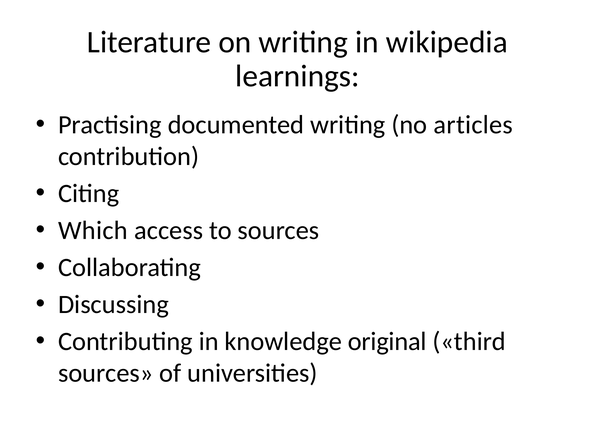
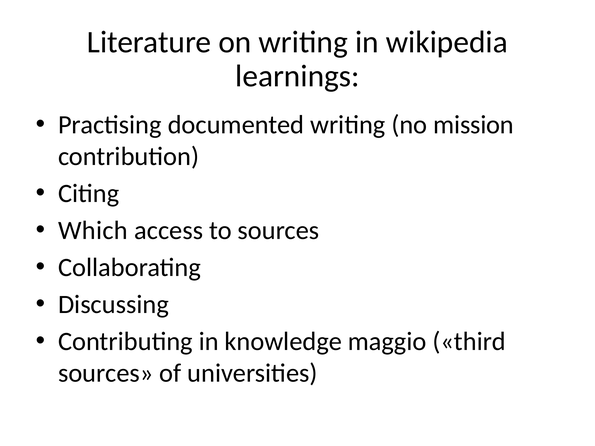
articles: articles -> mission (474, 125)
original: original -> maggio (387, 342)
